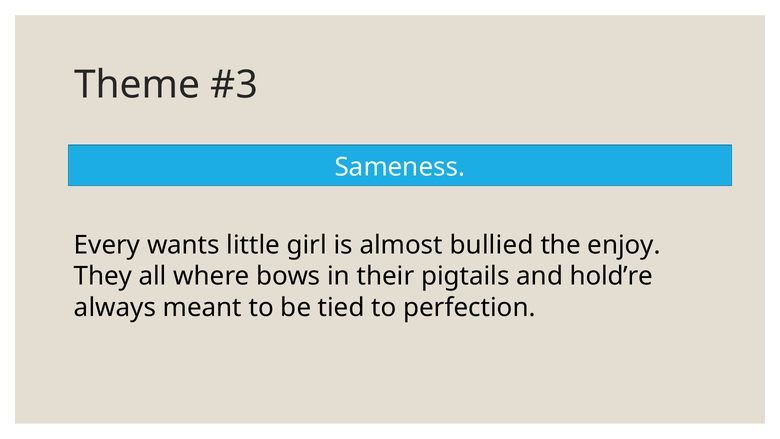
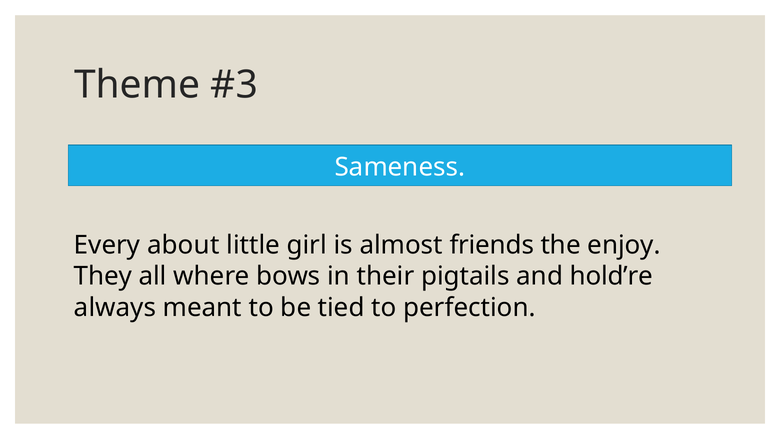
wants: wants -> about (183, 245)
bullied: bullied -> friends (492, 245)
